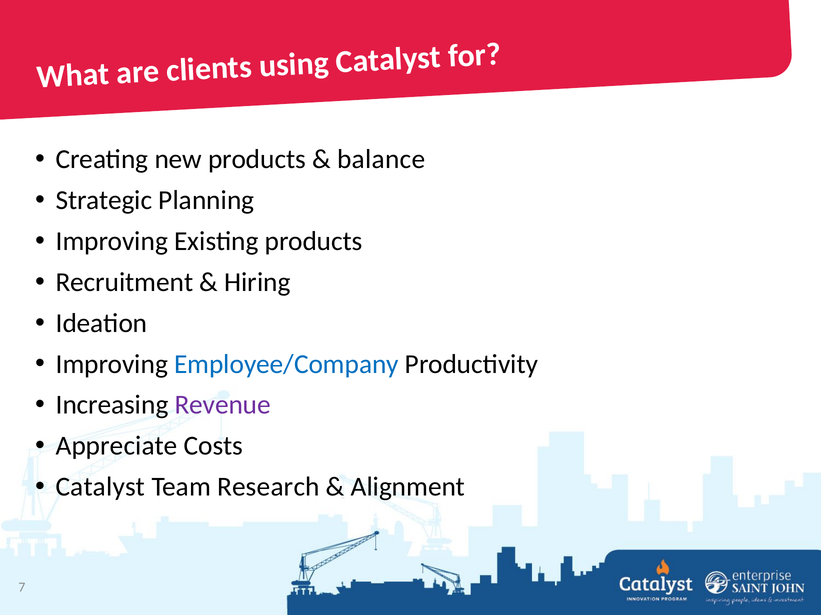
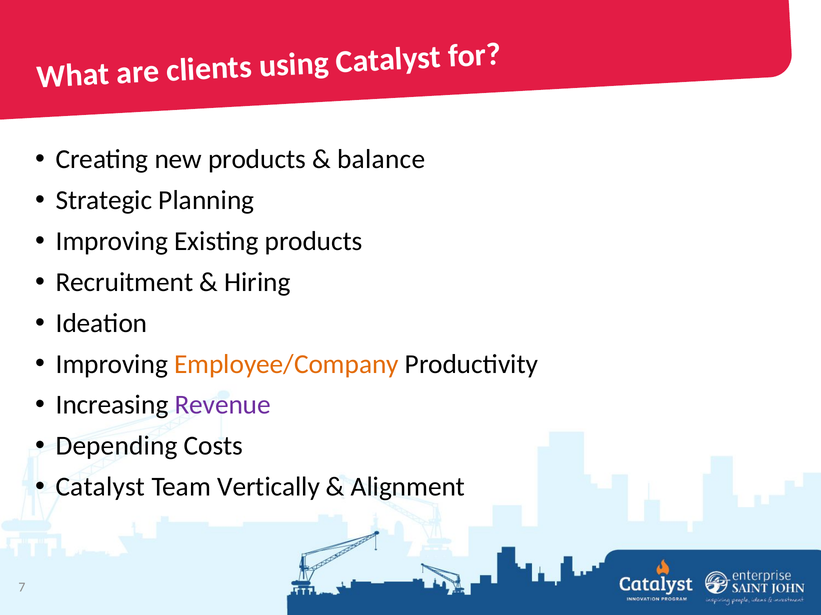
Employee/Company colour: blue -> orange (286, 364)
Appreciate: Appreciate -> Depending (117, 446)
Research: Research -> Vertically (269, 487)
